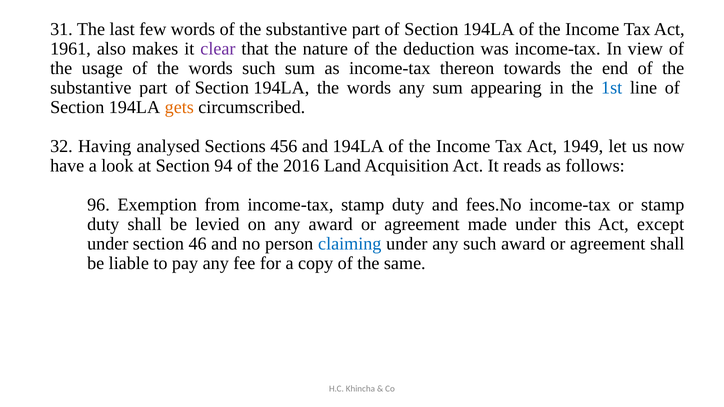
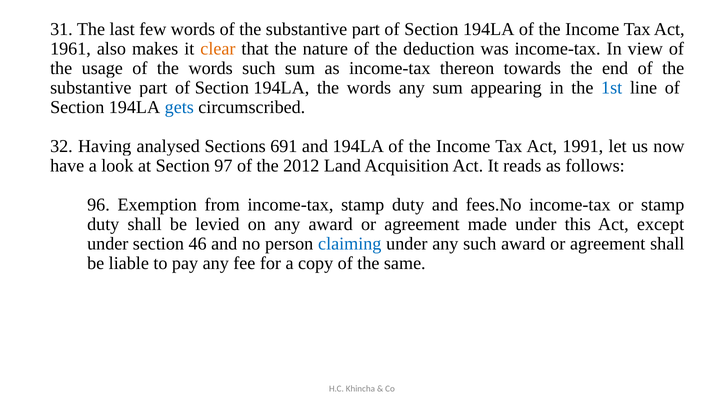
clear colour: purple -> orange (218, 49)
gets colour: orange -> blue (179, 107)
456: 456 -> 691 (284, 146)
1949: 1949 -> 1991 (583, 146)
94: 94 -> 97 (223, 166)
2016: 2016 -> 2012 (301, 166)
